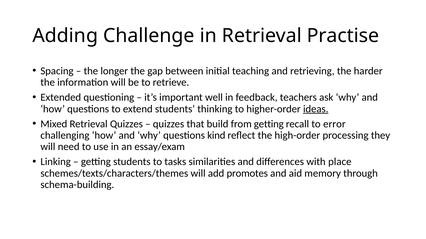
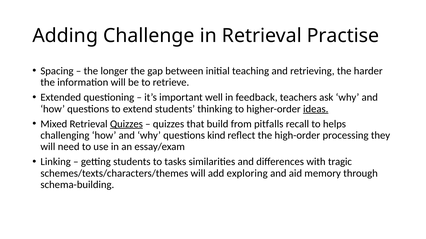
Quizzes underline: none -> present (126, 124)
from getting: getting -> pitfalls (269, 124)
error: error -> helps (334, 124)
place: place -> tragic (340, 162)
promotes: promotes -> exploring (247, 174)
